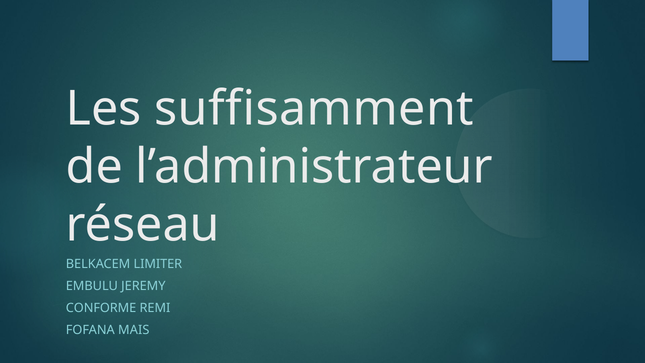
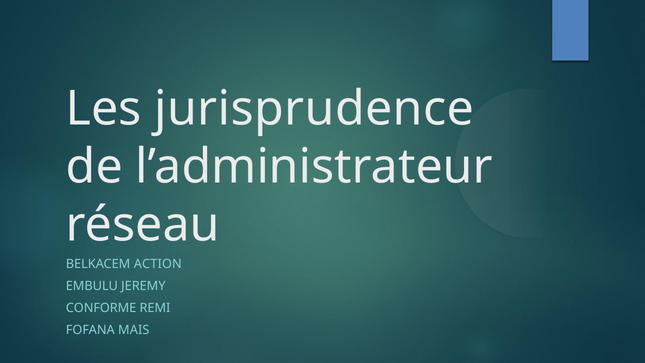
suffisamment: suffisamment -> jurisprudence (314, 109)
LIMITER: LIMITER -> ACTION (158, 264)
